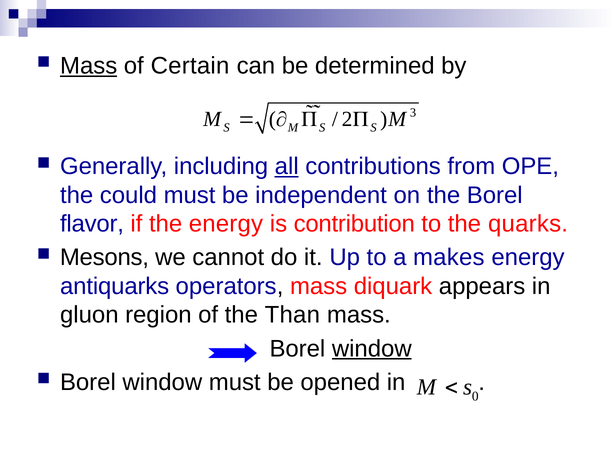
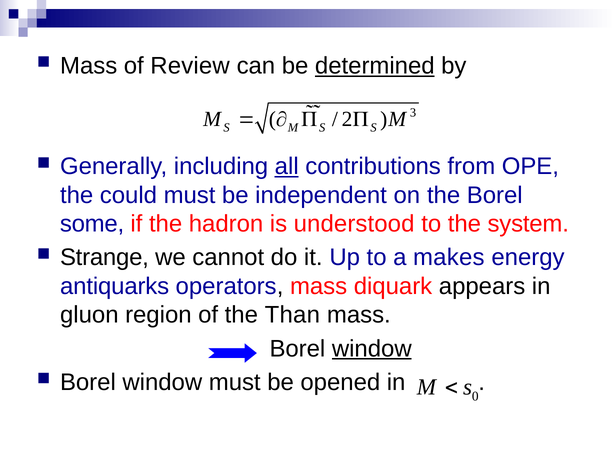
Mass underline: present -> none (89, 66)
Certain: Certain -> Review (190, 66)
determined underline: none -> present (375, 66)
flavor: flavor -> some (92, 224)
the energy: energy -> hadron (226, 224)
contribution: contribution -> understood (354, 224)
quarks: quarks -> system (528, 224)
Mesons: Mesons -> Strange (104, 258)
